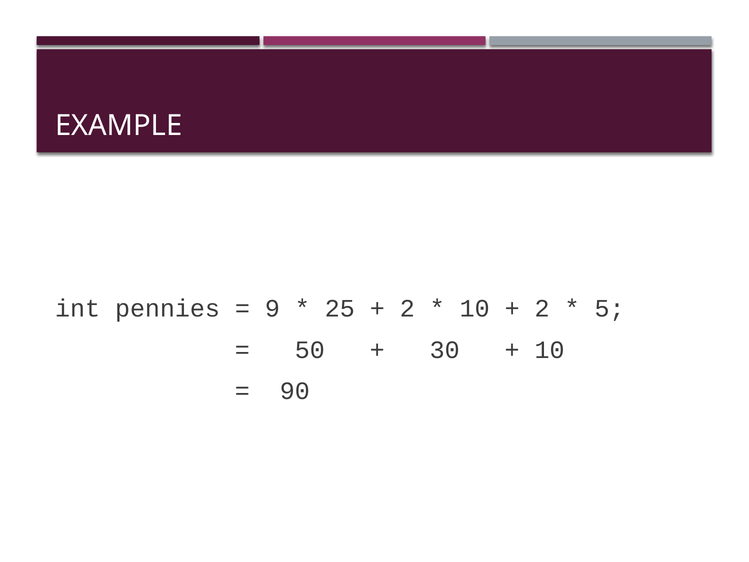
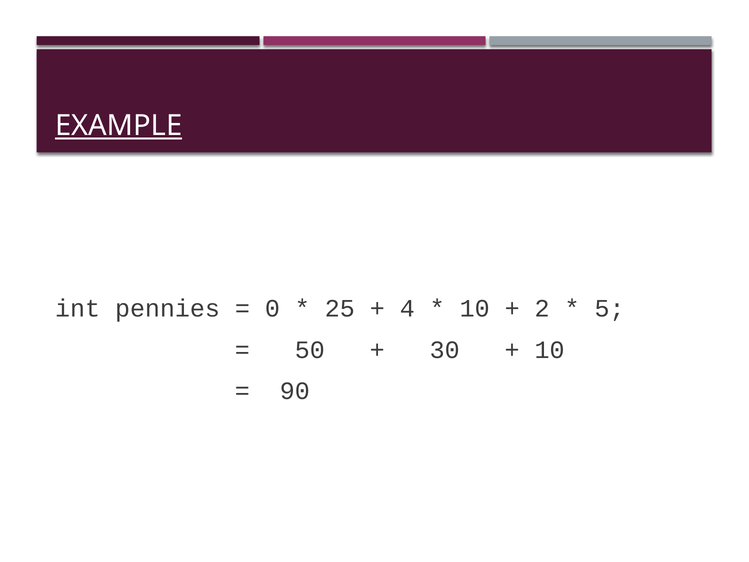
EXAMPLE underline: none -> present (119, 126)
9: 9 -> 0 (272, 309)
2: 2 -> 4 (407, 309)
